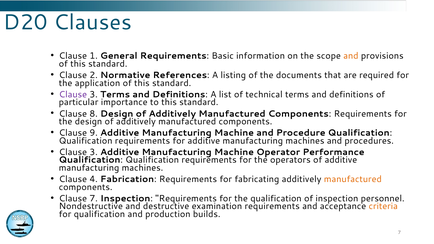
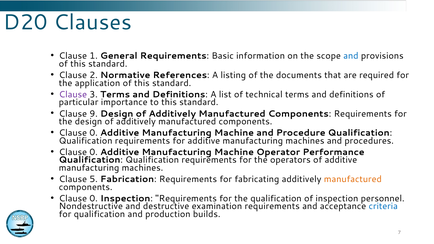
and colour: orange -> blue (351, 56)
8: 8 -> 9 (94, 114)
9: 9 -> 0 (94, 133)
3: 3 -> 0 (94, 152)
4: 4 -> 5 (94, 179)
7: 7 -> 0 (94, 199)
criteria colour: orange -> blue (383, 206)
